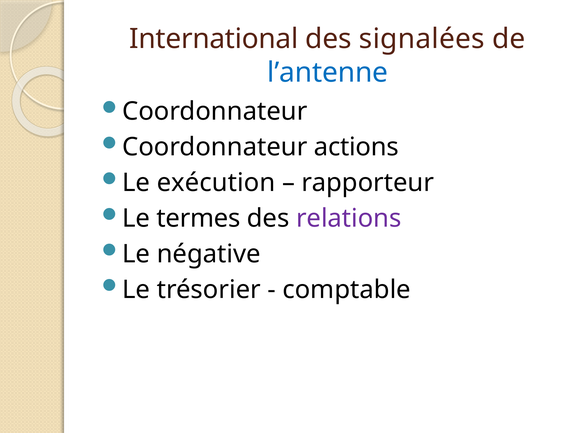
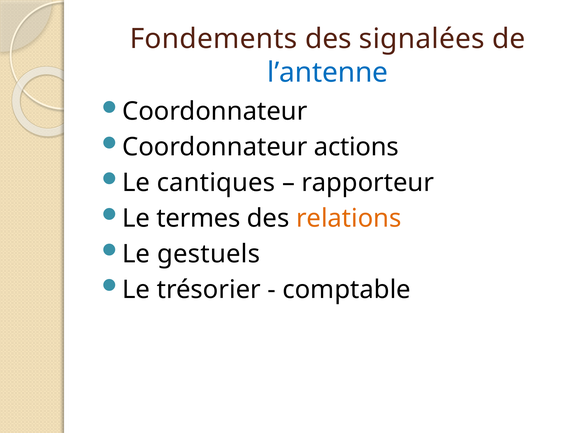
International: International -> Fondements (214, 39)
exécution: exécution -> cantiques (216, 183)
relations colour: purple -> orange (349, 219)
négative: négative -> gestuels (209, 254)
